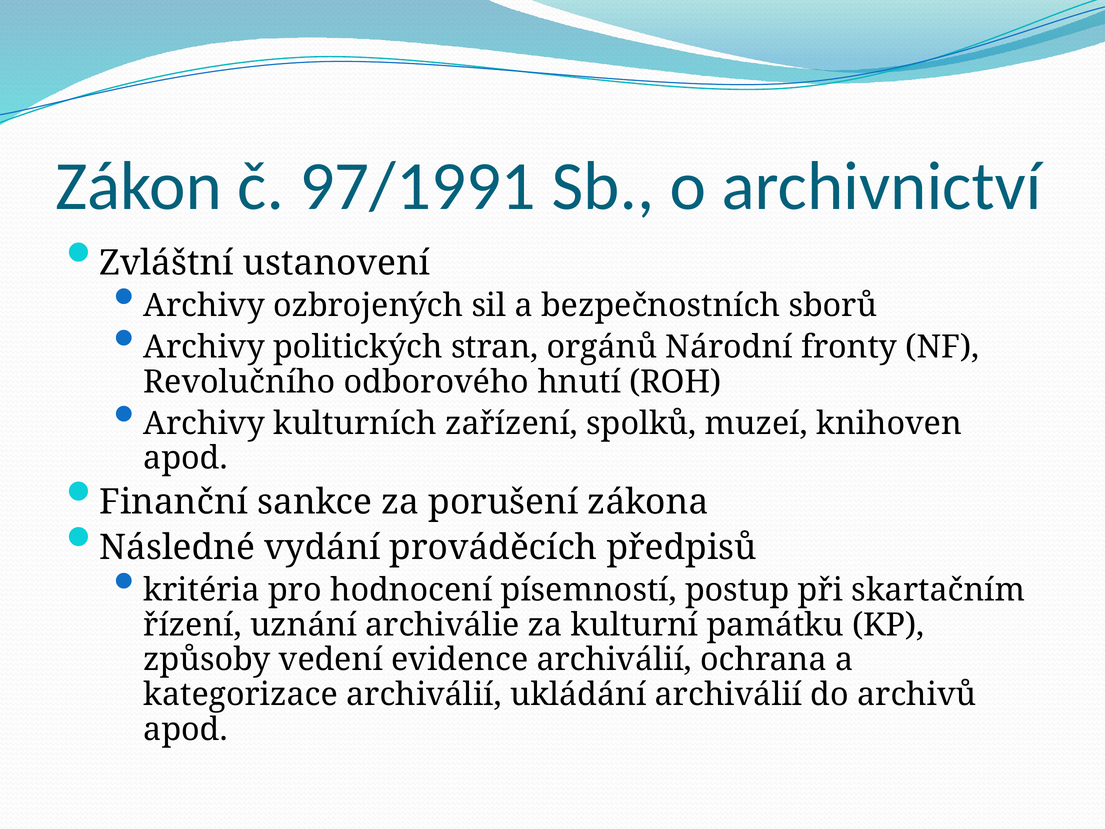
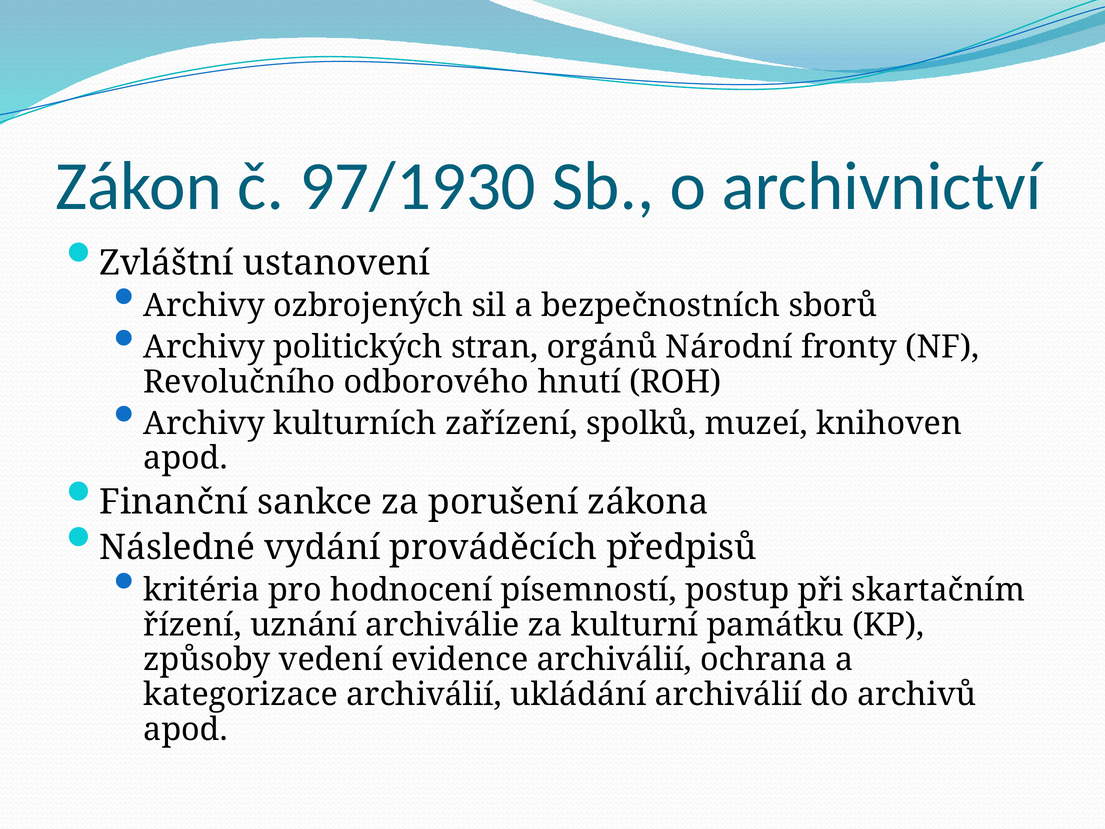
97/1991: 97/1991 -> 97/1930 (418, 187)
